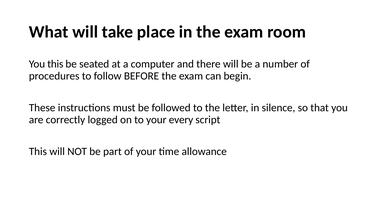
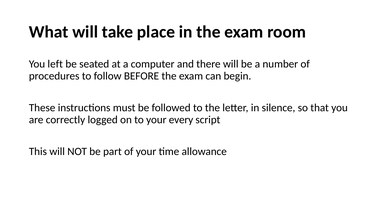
You this: this -> left (55, 64)
